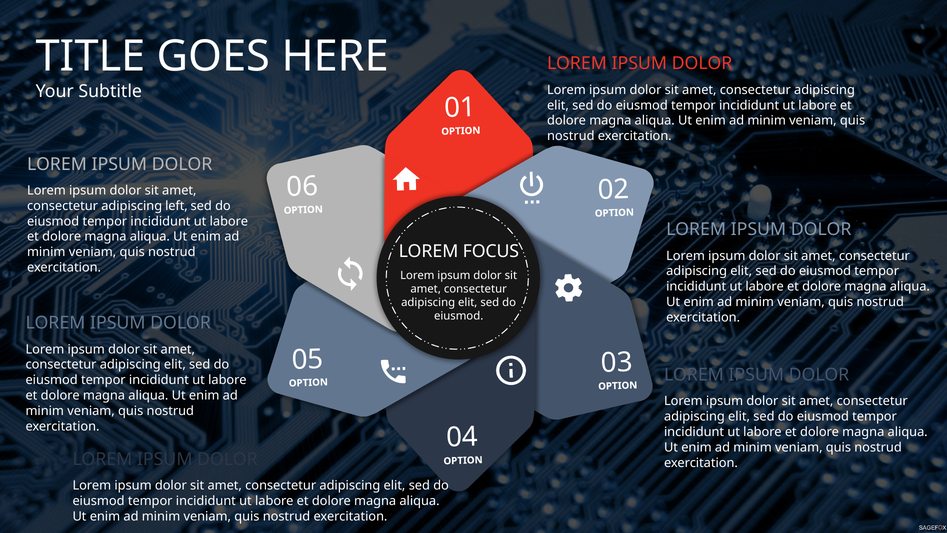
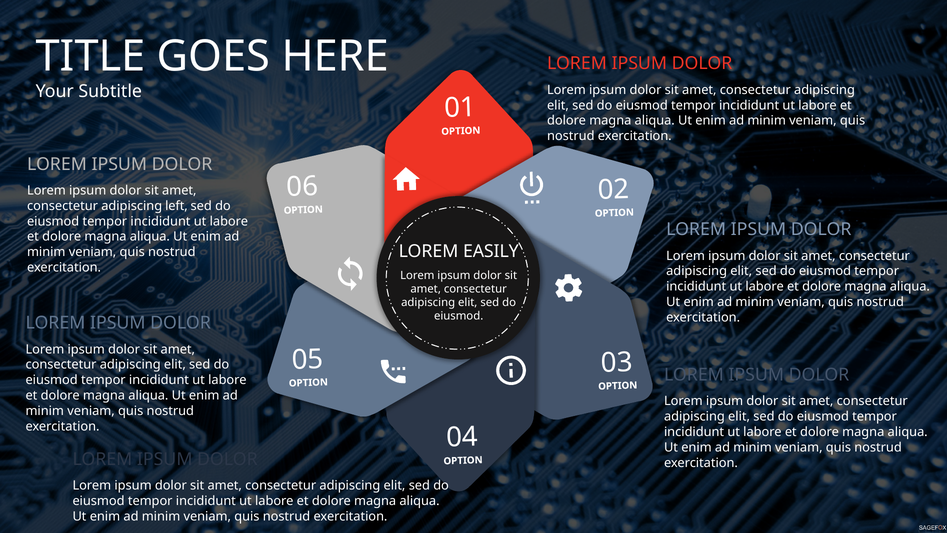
FOCUS: FOCUS -> EASILY (491, 251)
